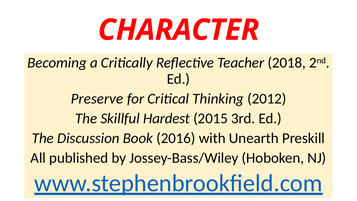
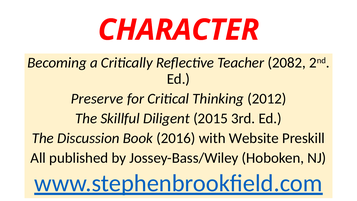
2018: 2018 -> 2082 (287, 63)
Hardest: Hardest -> Diligent (166, 118)
Unearth: Unearth -> Website (254, 138)
